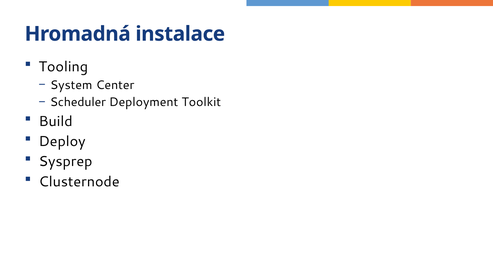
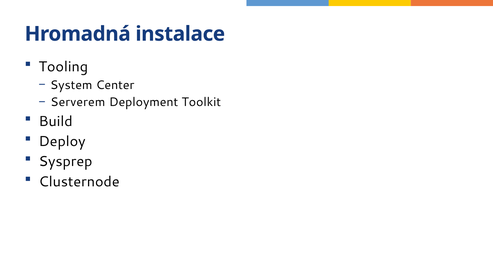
Scheduler: Scheduler -> Serverem (78, 102)
